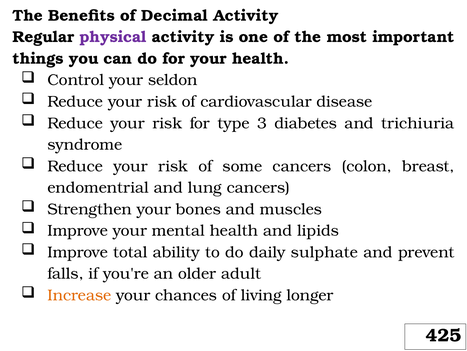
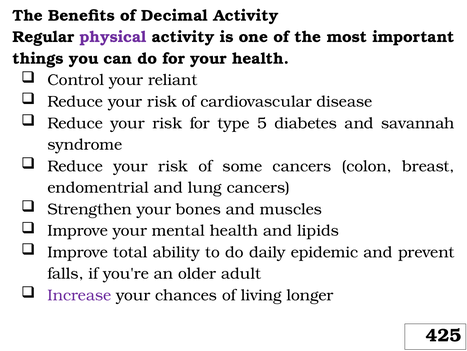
seldon: seldon -> reliant (173, 80)
3: 3 -> 5 (262, 123)
trichiuria: trichiuria -> savannah (418, 123)
sulphate: sulphate -> epidemic (325, 252)
Increase colour: orange -> purple (79, 295)
